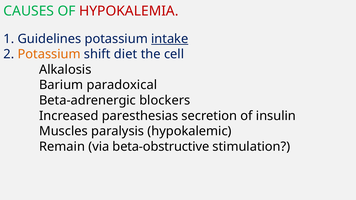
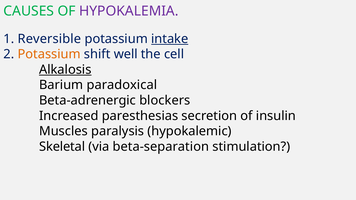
HYPOKALEMIA colour: red -> purple (129, 11)
Guidelines: Guidelines -> Reversible (49, 39)
diet: diet -> well (126, 54)
Alkalosis underline: none -> present (65, 70)
Remain: Remain -> Skeletal (62, 147)
beta-obstructive: beta-obstructive -> beta-separation (161, 147)
